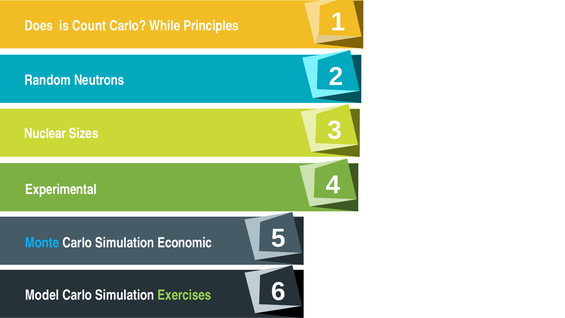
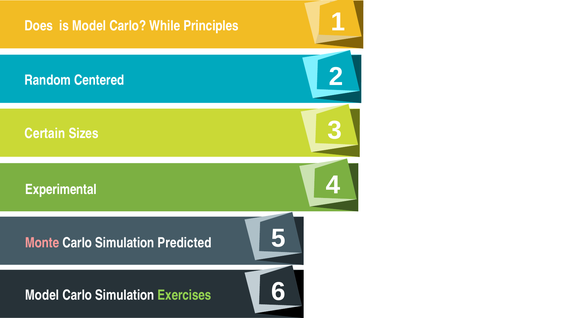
is Count: Count -> Model (89, 26)
Neutrons: Neutrons -> Centered (99, 80)
Nuclear: Nuclear -> Certain (45, 133)
Monte colour: light blue -> pink (42, 243)
Economic: Economic -> Predicted (185, 243)
